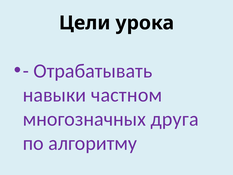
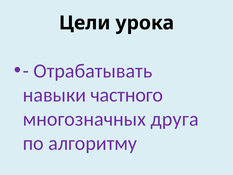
частном: частном -> частного (127, 95)
